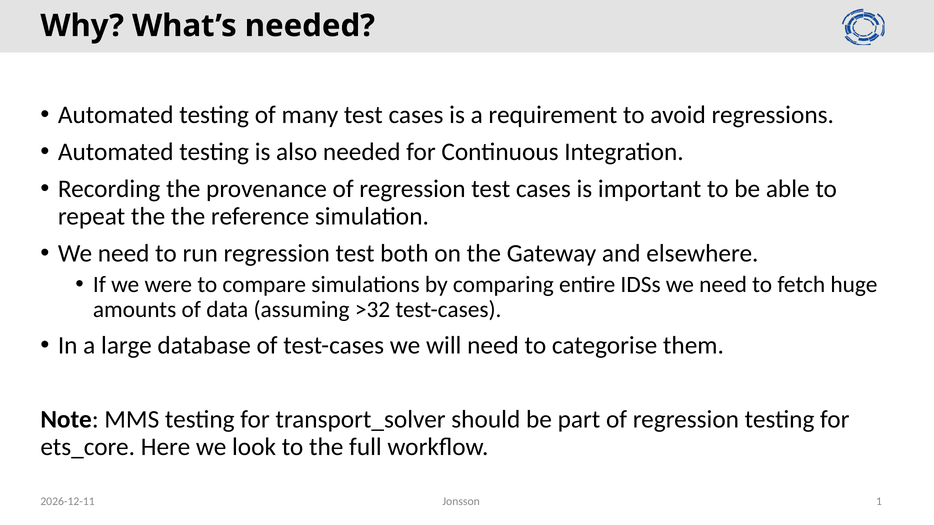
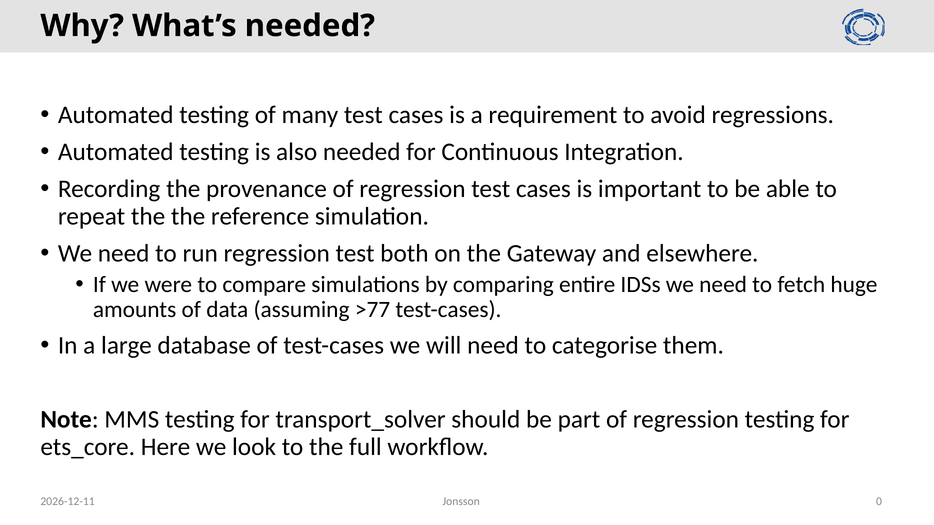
>32: >32 -> >77 (373, 310)
1: 1 -> 0 (879, 502)
